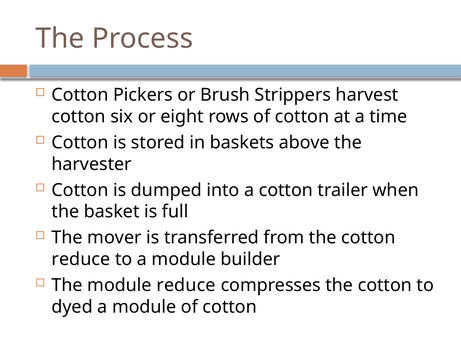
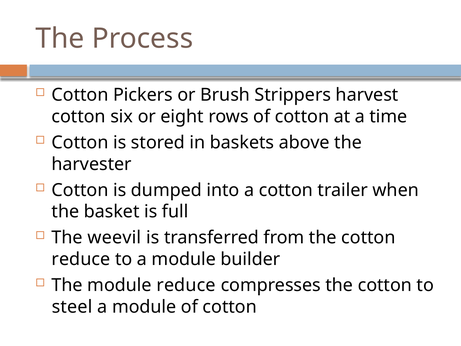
mover: mover -> weevil (114, 238)
dyed: dyed -> steel (72, 307)
